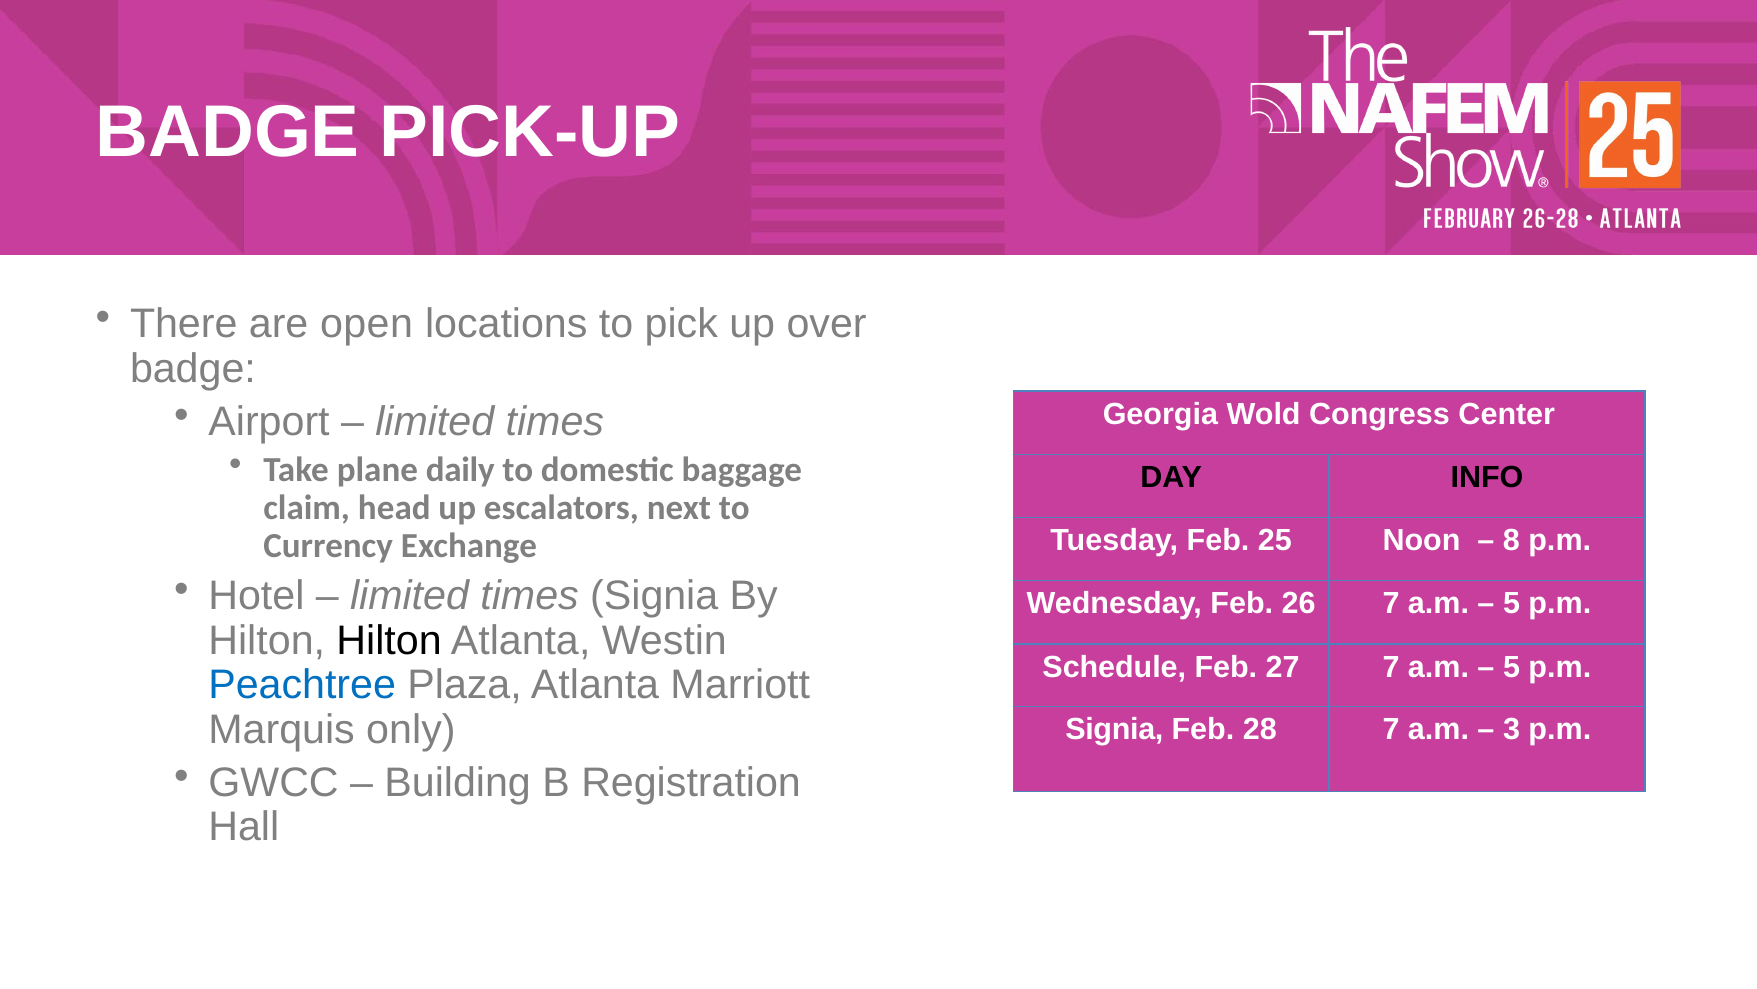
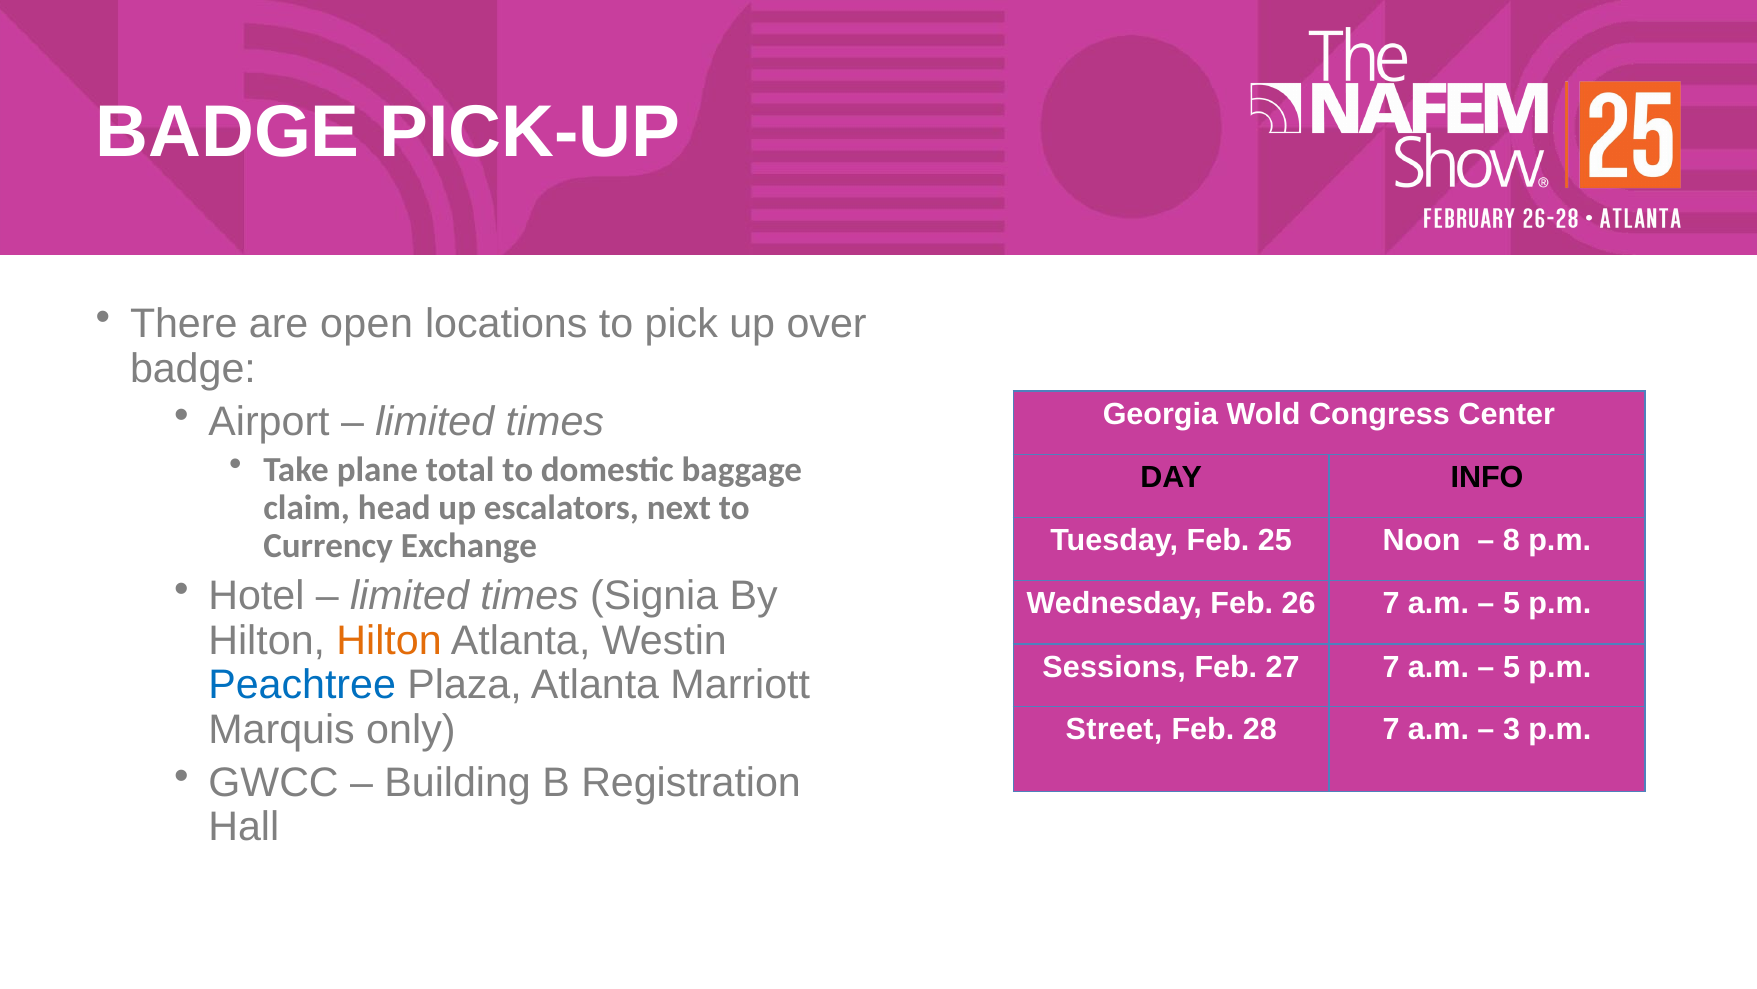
daily: daily -> total (460, 470)
Hilton colour: black -> orange (389, 640)
Schedule: Schedule -> Sessions (1114, 667)
Signia: Signia -> Street (1114, 729)
